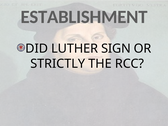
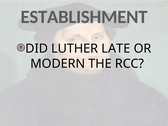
SIGN: SIGN -> LATE (116, 48)
STRICTLY: STRICTLY -> MODERN (58, 64)
